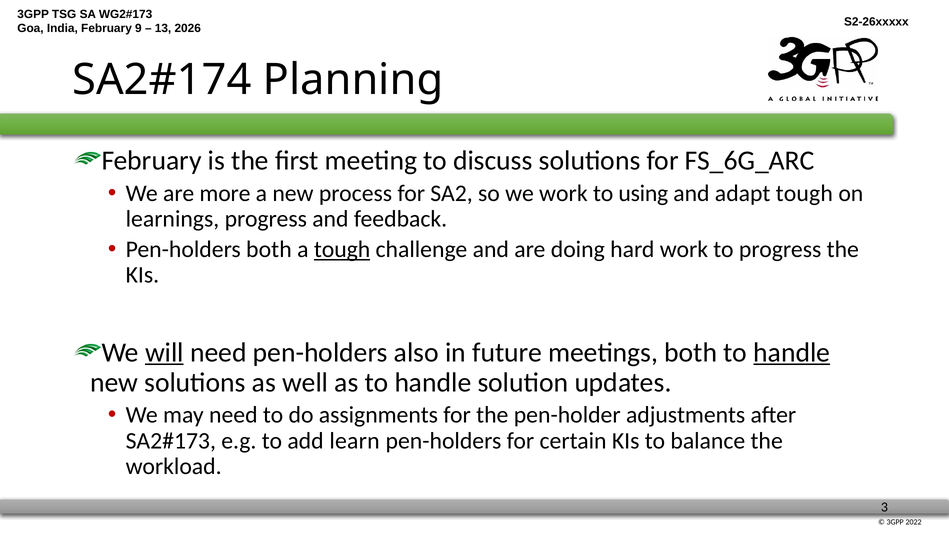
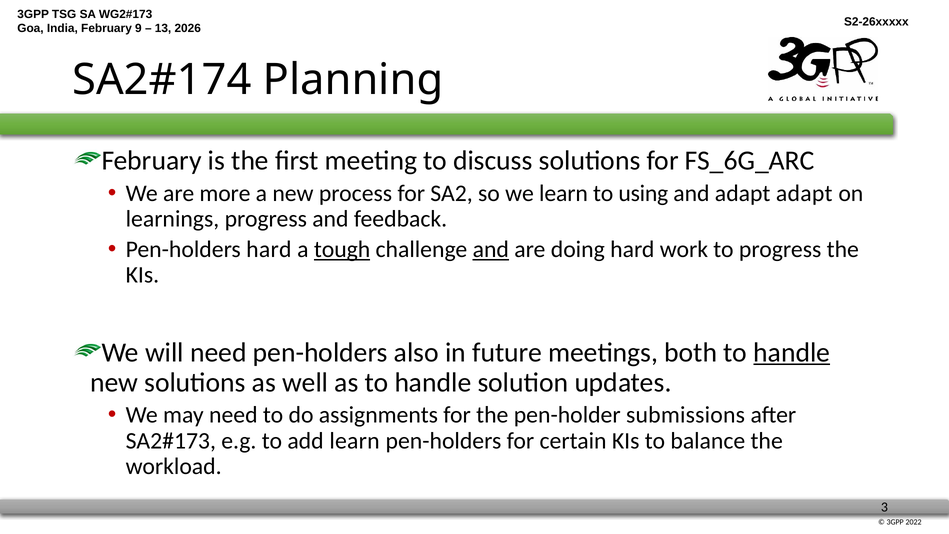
we work: work -> learn (563, 193)
adapt tough: tough -> adapt (804, 193)
Pen-holders both: both -> hard (269, 249)
and underline: none -> present (491, 249)
will underline: present -> none (164, 352)
adjustments: adjustments -> submissions (686, 415)
